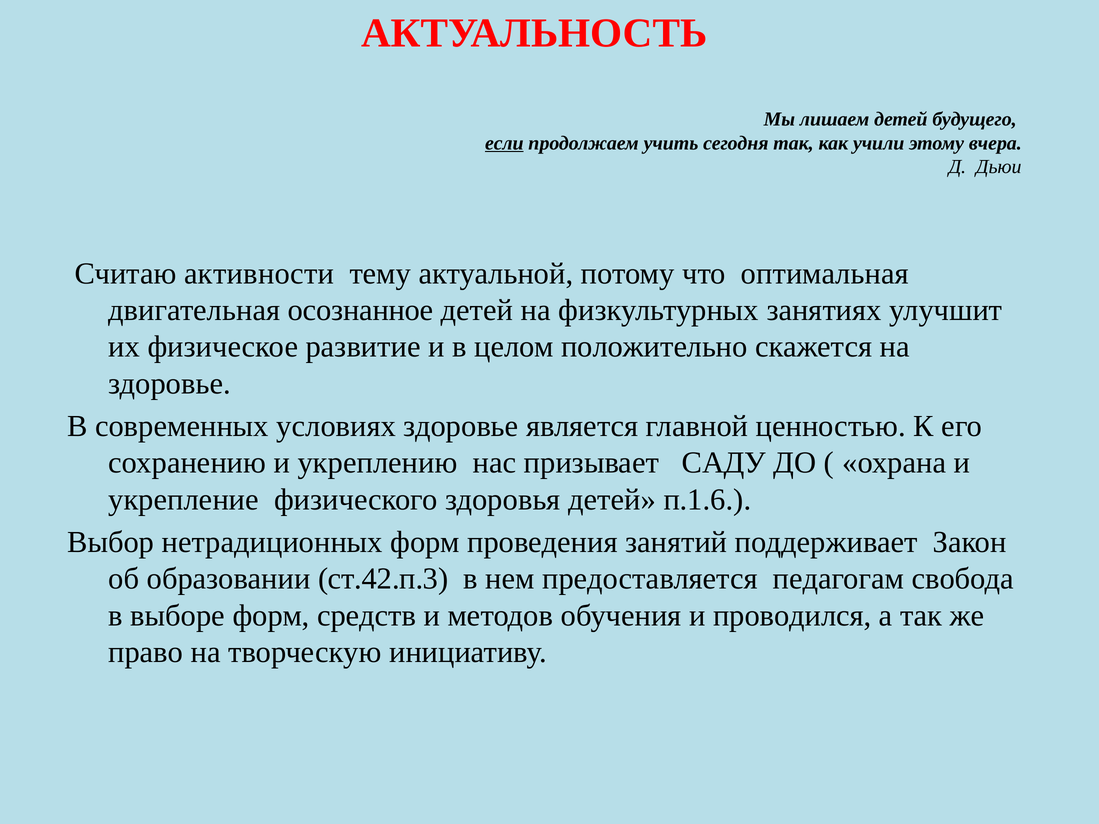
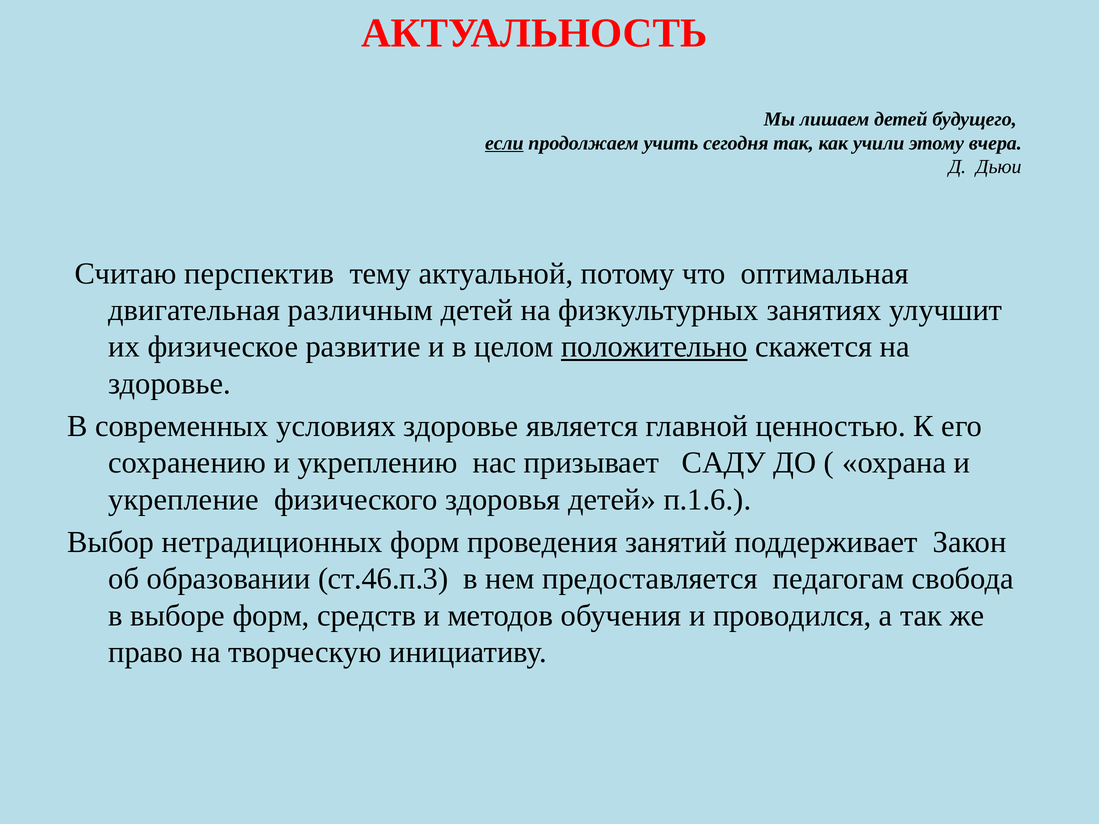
активности: активности -> перспектив (259, 274)
осознанное: осознанное -> различным (360, 310)
положительно underline: none -> present (654, 347)
ст.42.п.3: ст.42.п.3 -> ст.46.п.3 (383, 579)
